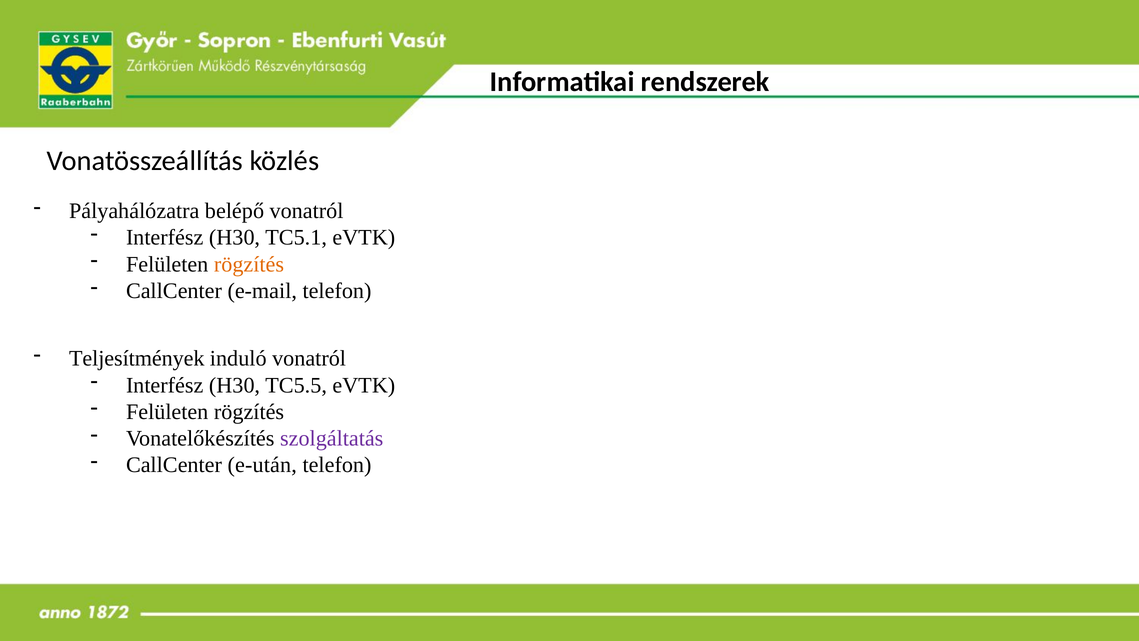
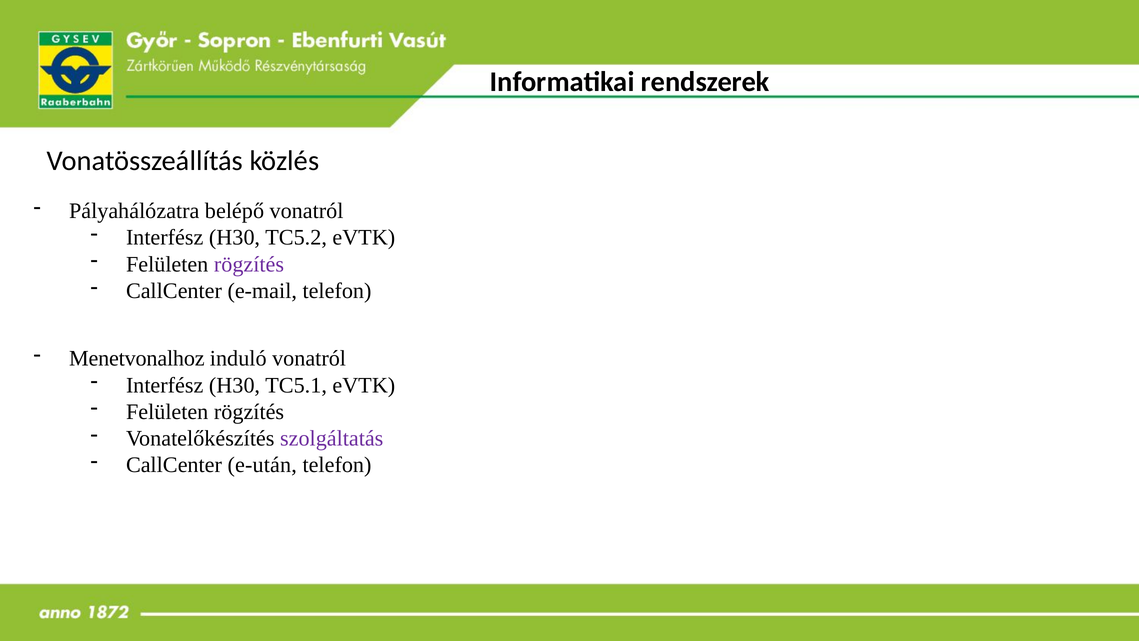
TC5.1: TC5.1 -> TC5.2 (296, 238)
rögzítés colour: orange -> purple (249, 264)
Teljesítmények: Teljesítmények -> Menetvonalhoz (137, 358)
TC5.5: TC5.5 -> TC5.1 (296, 385)
